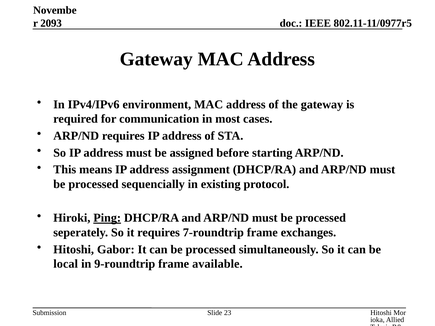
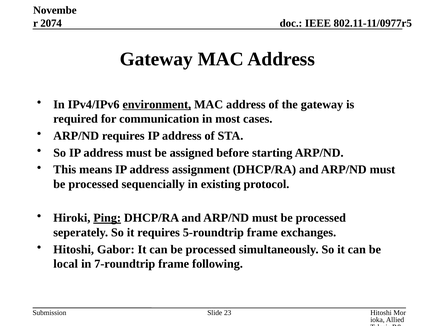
2093: 2093 -> 2074 (51, 23)
environment underline: none -> present (157, 105)
7-roundtrip: 7-roundtrip -> 5-roundtrip (213, 233)
9-roundtrip: 9-roundtrip -> 7-roundtrip (125, 264)
available: available -> following (218, 264)
